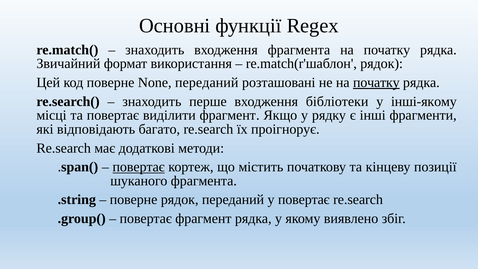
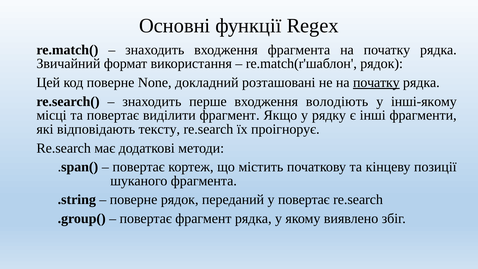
None переданий: переданий -> докладний (207, 82)
бібліотеки: бібліотеки -> володіють (337, 101)
багато: багато -> тексту (159, 129)
повертає underline: present -> none (139, 167)
